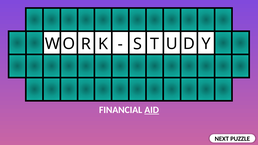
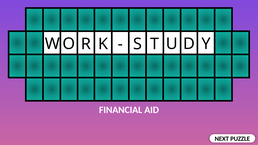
AID underline: present -> none (152, 110)
